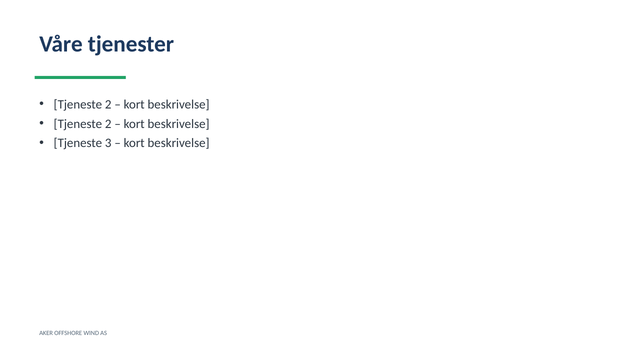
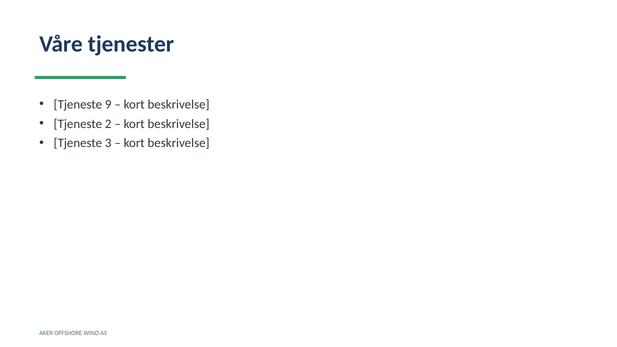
2: 2 -> 9 (108, 105)
